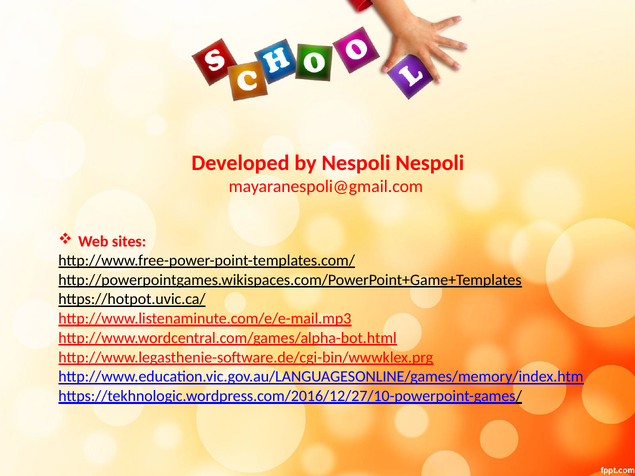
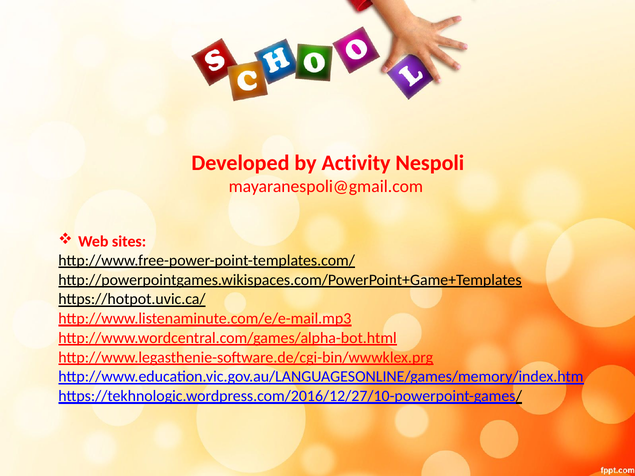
by Nespoli: Nespoli -> Activity (356, 163)
